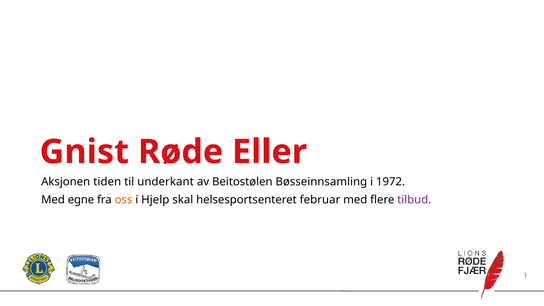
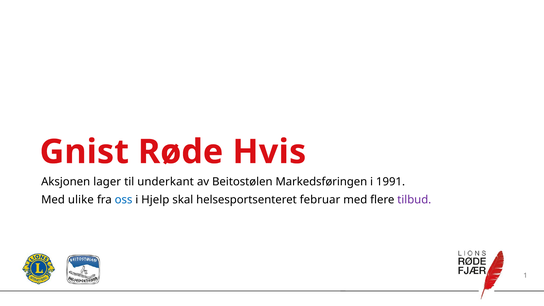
Eller: Eller -> Hvis (269, 152)
tiden: tiden -> lager (107, 182)
Bøsseinnsamling: Bøsseinnsamling -> Markedsføringen (321, 182)
1972: 1972 -> 1991 (391, 182)
egne: egne -> ulike (81, 200)
oss colour: orange -> blue (124, 200)
